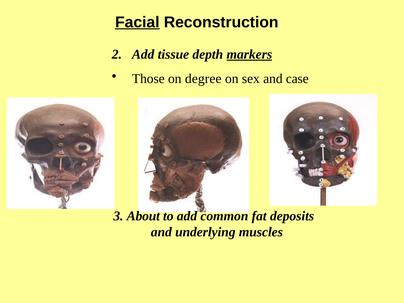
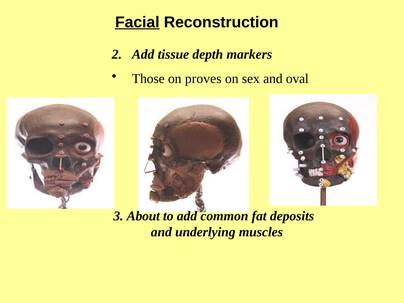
markers underline: present -> none (249, 54)
degree: degree -> proves (203, 79)
case: case -> oval (297, 79)
